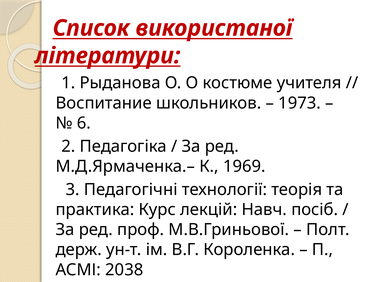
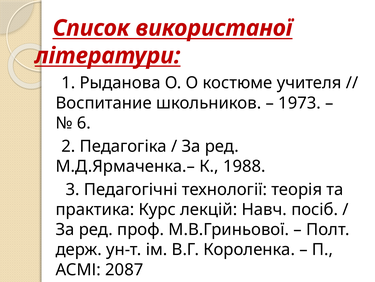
1969: 1969 -> 1988 (244, 166)
2038: 2038 -> 2087 (124, 269)
